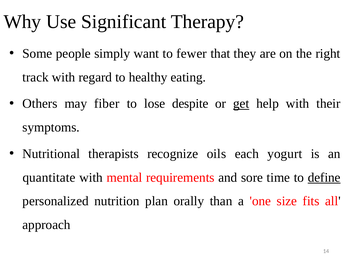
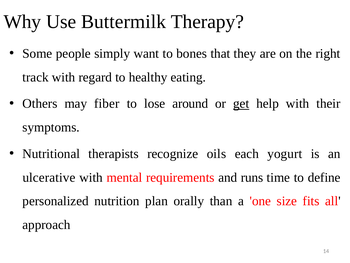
Significant: Significant -> Buttermilk (124, 22)
fewer: fewer -> bones (192, 53)
despite: despite -> around (190, 103)
quantitate: quantitate -> ulcerative (49, 177)
sore: sore -> runs (252, 177)
define underline: present -> none (324, 177)
